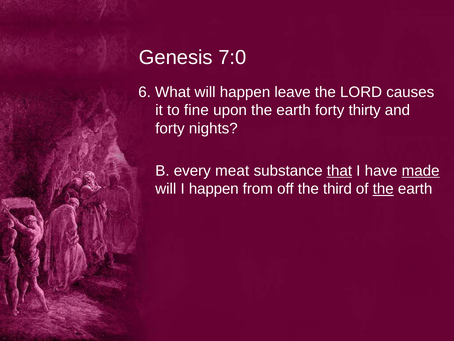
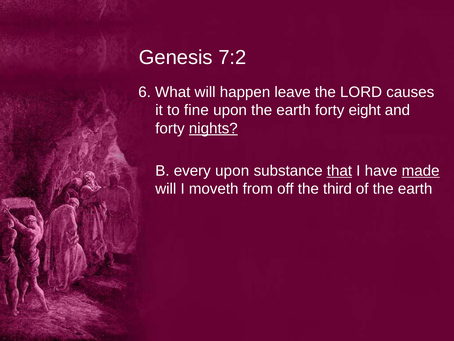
7:0: 7:0 -> 7:2 (232, 57)
thirty: thirty -> eight (365, 110)
nights underline: none -> present (213, 128)
every meat: meat -> upon (232, 171)
I happen: happen -> moveth (214, 189)
the underline: present -> none (383, 189)
